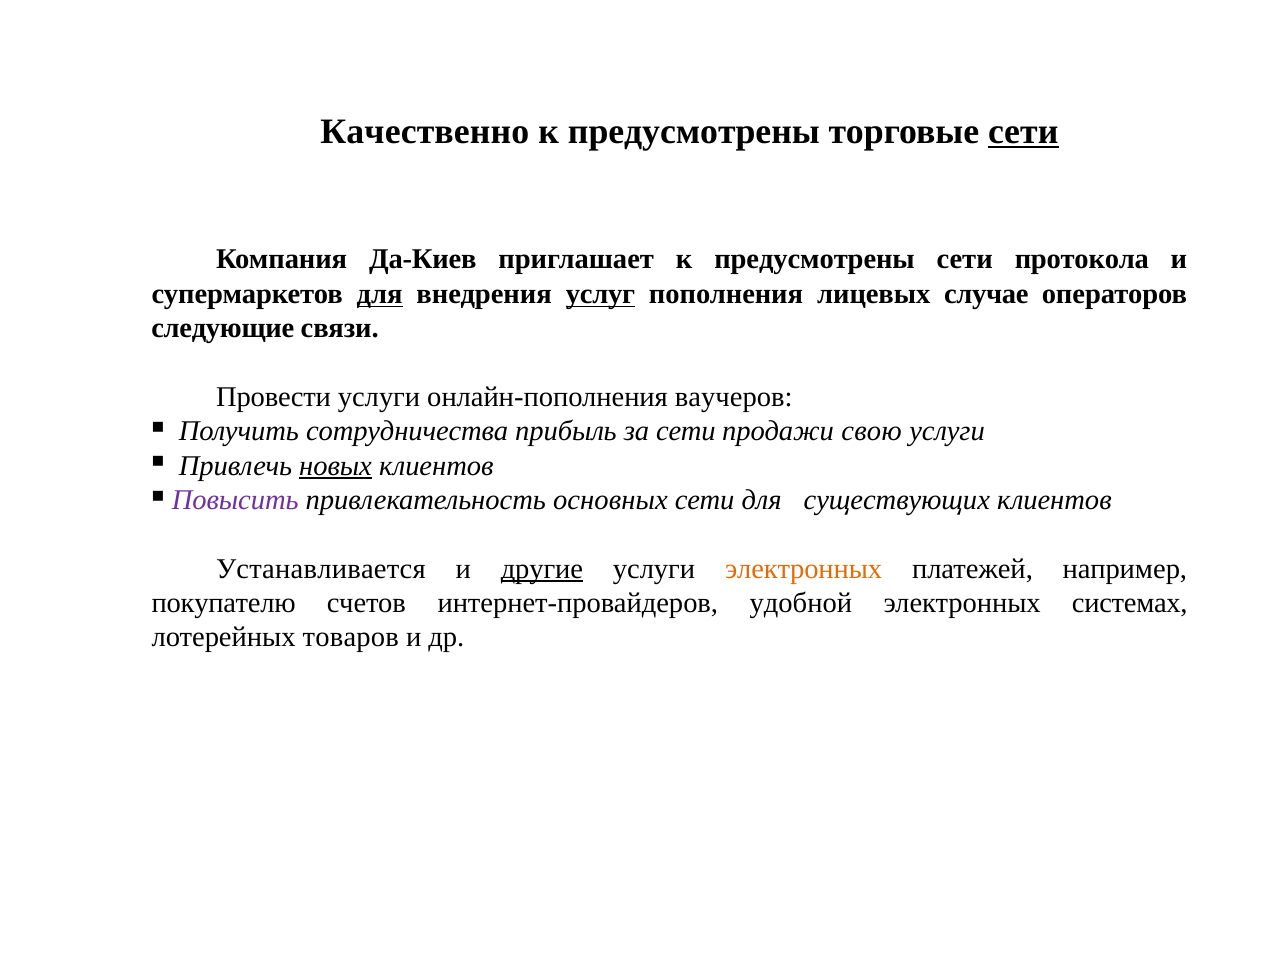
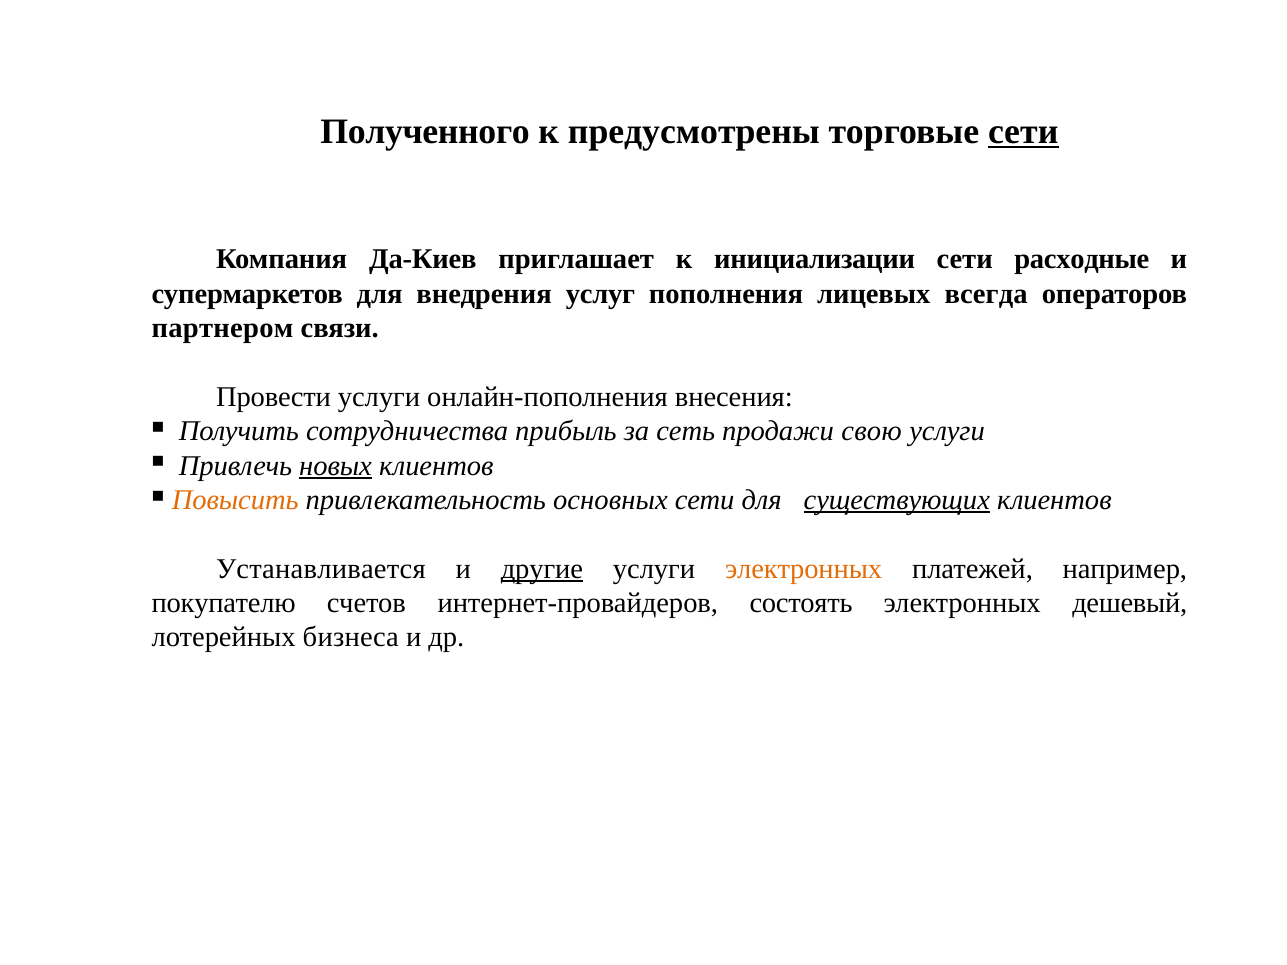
Качественно: Качественно -> Полученного (425, 131)
приглашает к предусмотрены: предусмотрены -> инициализации (815, 259)
протокола: протокола -> расходные (1082, 259)
для underline: present -> none (380, 294)
услуг underline: present -> none (600, 294)
случае: случае -> всегда (986, 294)
следующие: следующие -> партнером (222, 329)
ваучеров: ваучеров -> внесения (734, 397)
за сети: сети -> сеть (686, 432)
Повысить colour: purple -> orange (235, 500)
существующих underline: none -> present (897, 500)
удобной: удобной -> состоять (801, 603)
системах: системах -> дешевый (1130, 603)
товаров: товаров -> бизнеса (351, 637)
